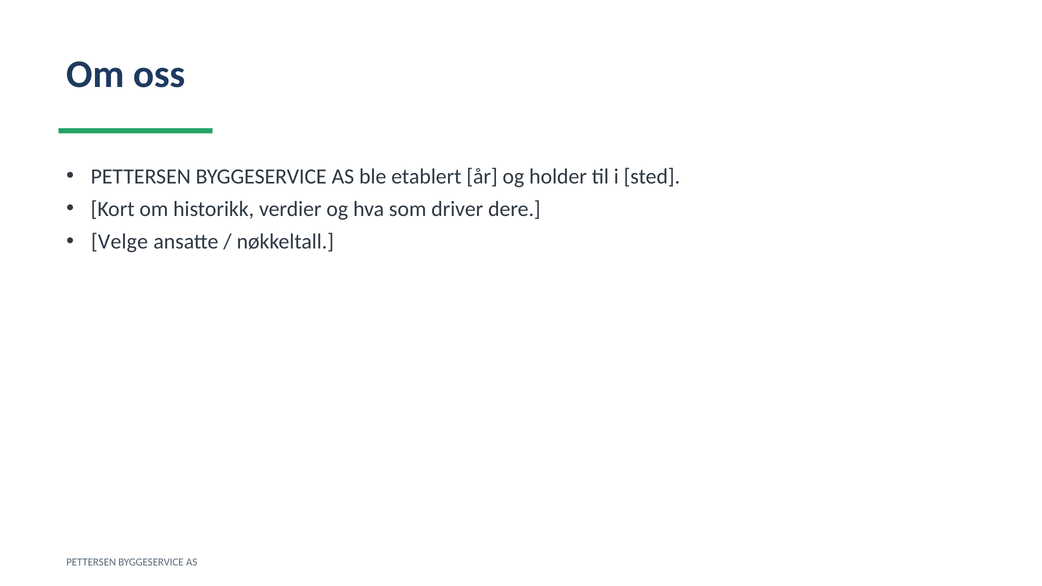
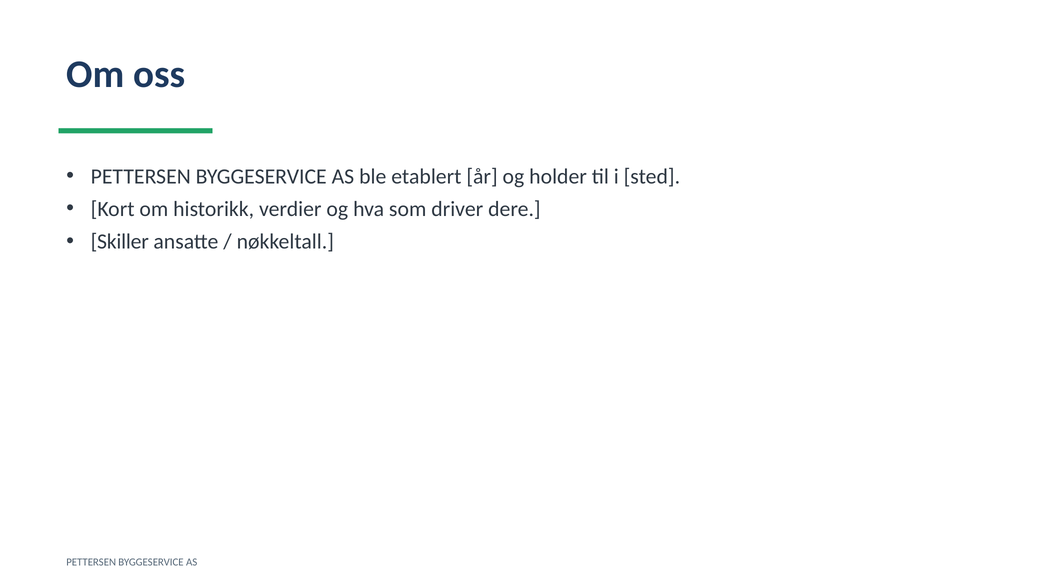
Velge: Velge -> Skiller (120, 242)
